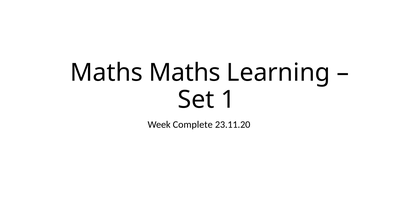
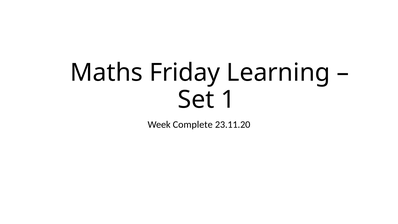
Maths Maths: Maths -> Friday (185, 73)
